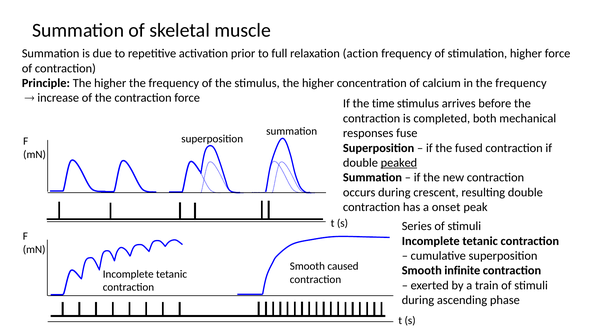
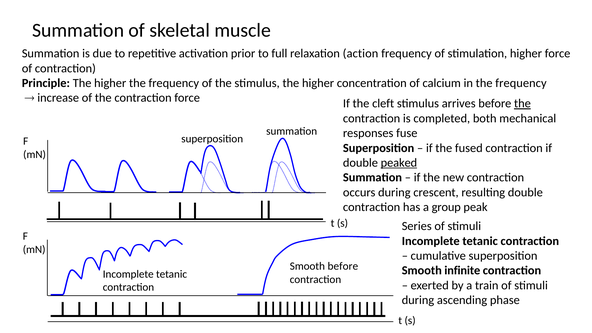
time: time -> cleft (383, 104)
the underline: none -> present (522, 104)
onset: onset -> group (446, 207)
Smooth caused: caused -> before (343, 266)
